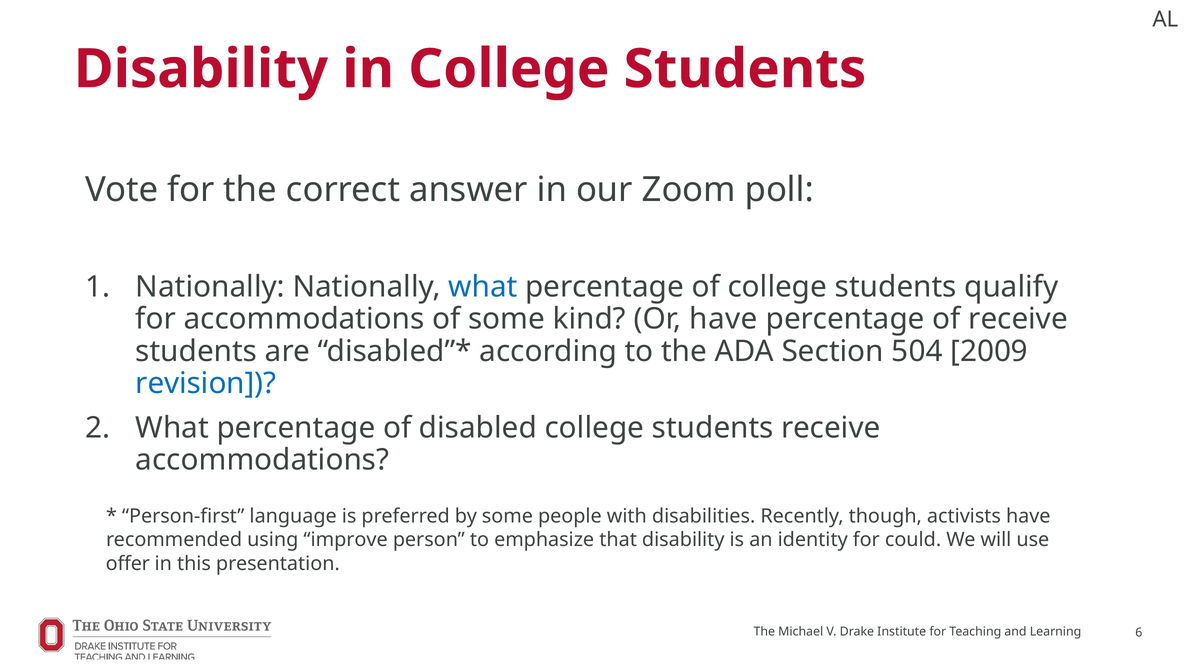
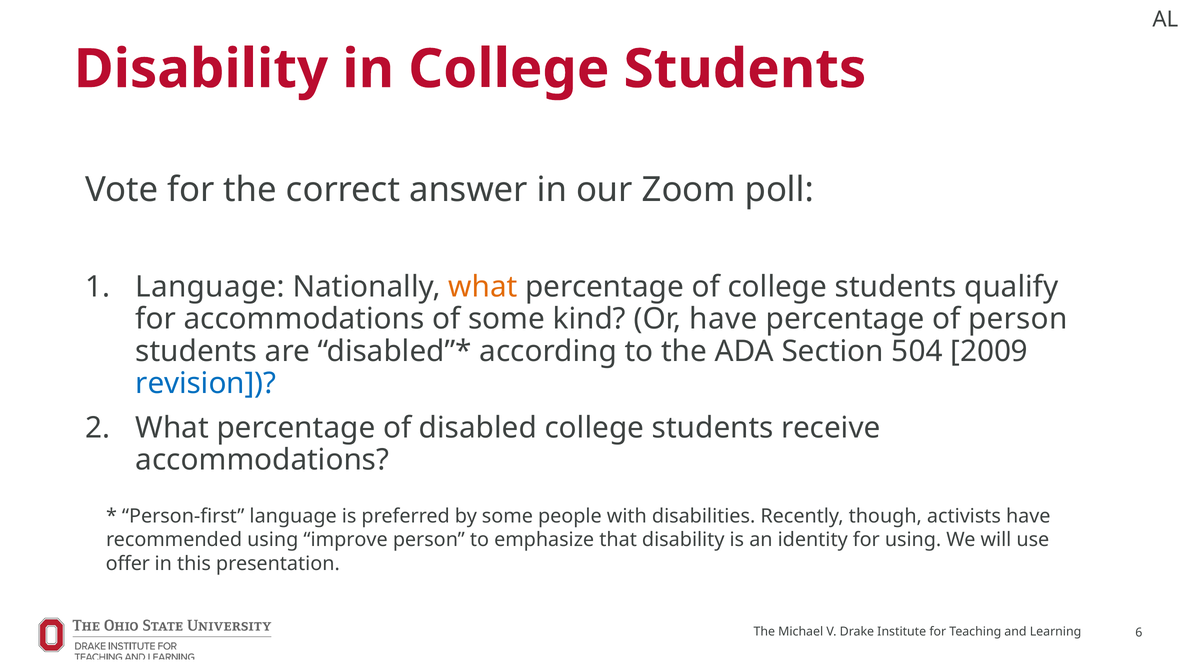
Nationally: Nationally -> Language (210, 287)
what colour: blue -> orange (483, 287)
of receive: receive -> person (1018, 319)
for could: could -> using (913, 540)
